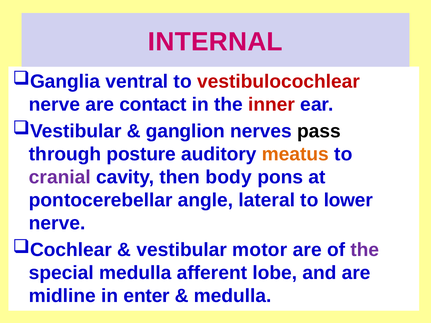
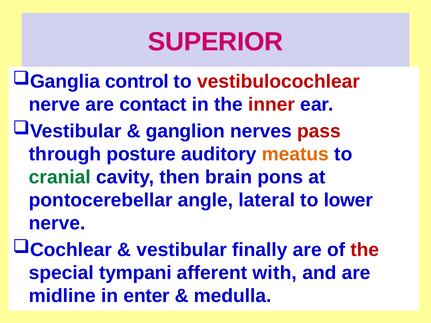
INTERNAL: INTERNAL -> SUPERIOR (216, 42)
ventral: ventral -> control (137, 82)
pass colour: black -> red (319, 131)
cranial colour: purple -> green (60, 177)
body: body -> brain (229, 177)
motor: motor -> finally (260, 250)
the colour: purple -> red (365, 250)
special medulla: medulla -> tympani (135, 273)
lobe: lobe -> with (275, 273)
